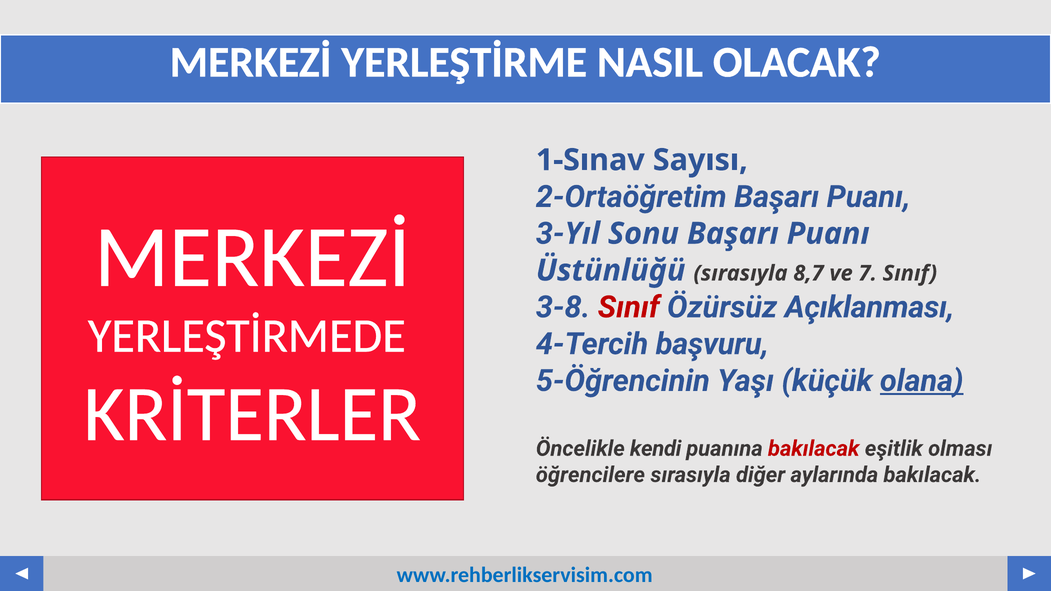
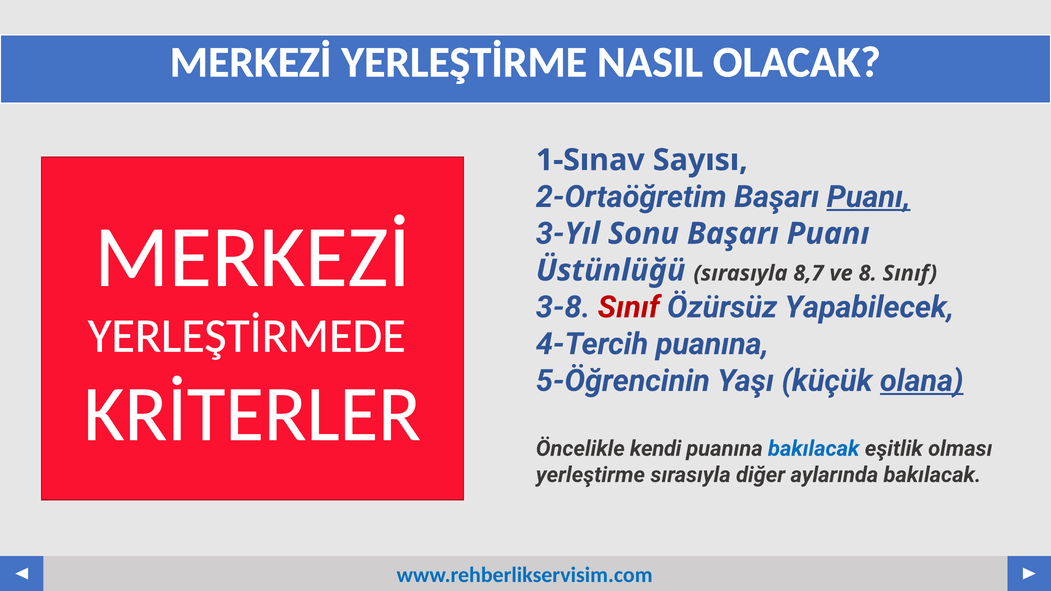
Puanı underline: none -> present (869, 197)
7: 7 -> 8 (868, 273)
Açıklanması: Açıklanması -> Yapabilecek (869, 307)
4-Tercih başvuru: başvuru -> puanına (712, 344)
bakılacak colour: red -> blue (814, 449)
öğrencilere: öğrencilere -> yerleştirme (590, 475)
